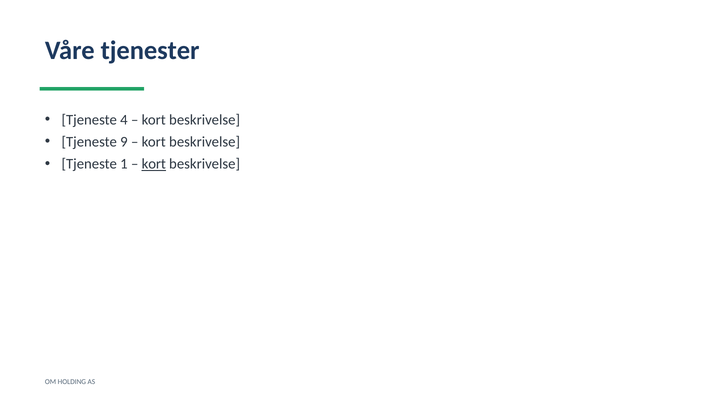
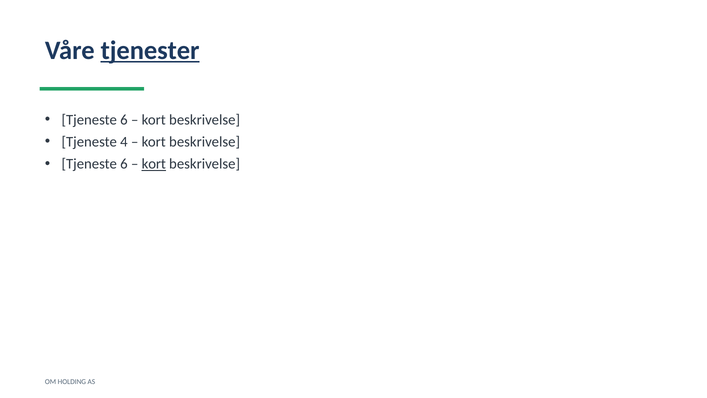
tjenester underline: none -> present (150, 50)
4: 4 -> 6 (124, 120)
9: 9 -> 4 (124, 142)
1: 1 -> 6 (124, 164)
